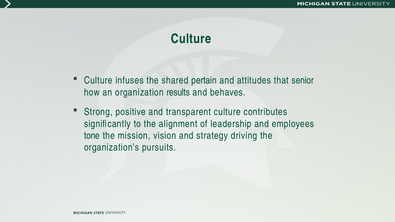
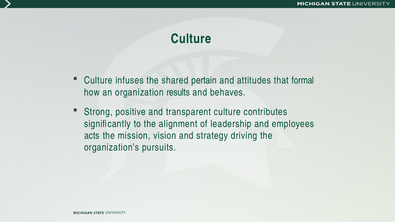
senior: senior -> formal (303, 81)
tone: tone -> acts (92, 136)
